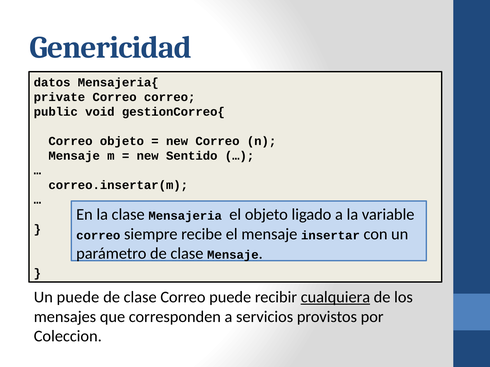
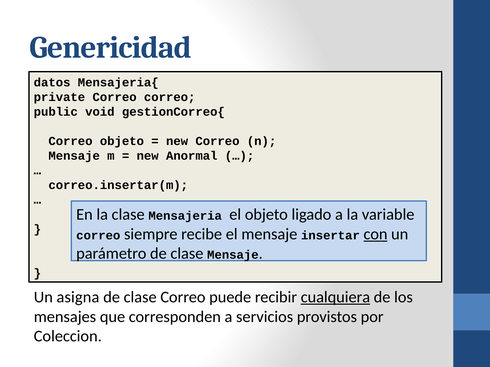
Sentido: Sentido -> Anormal (192, 156)
con underline: none -> present (376, 234)
Un puede: puede -> asigna (78, 297)
